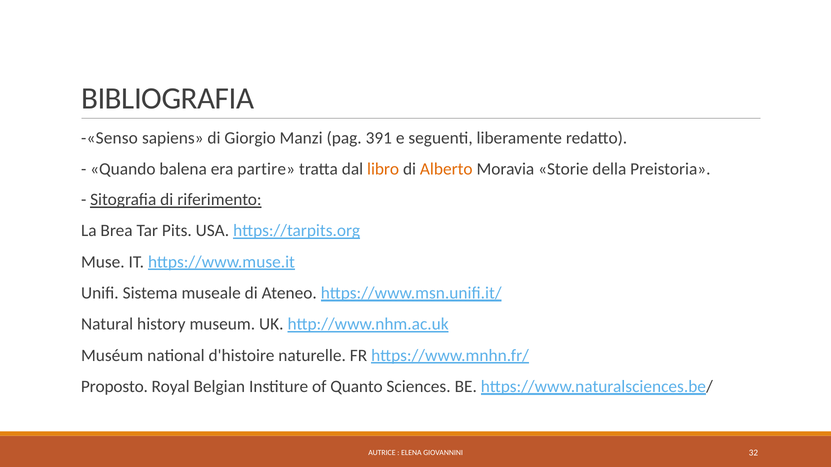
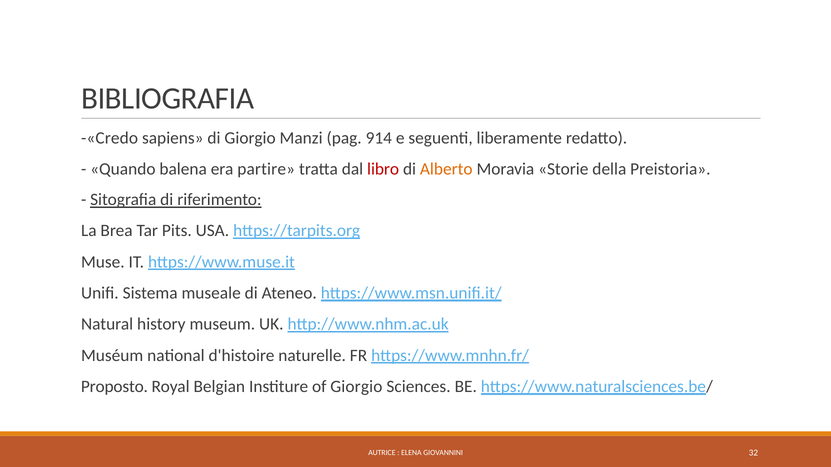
-«Senso: -«Senso -> -«Credo (110, 138)
391: 391 -> 914 (379, 138)
libro colour: orange -> red (383, 169)
of Quanto: Quanto -> Giorgio (356, 387)
